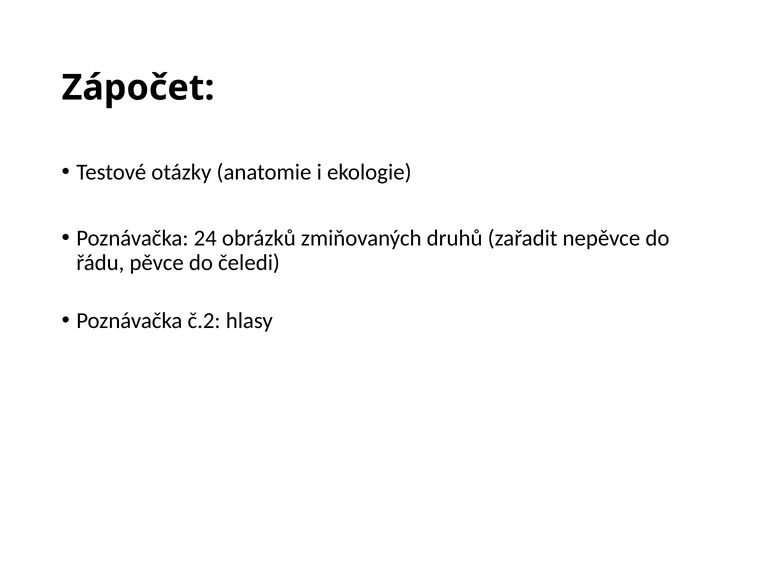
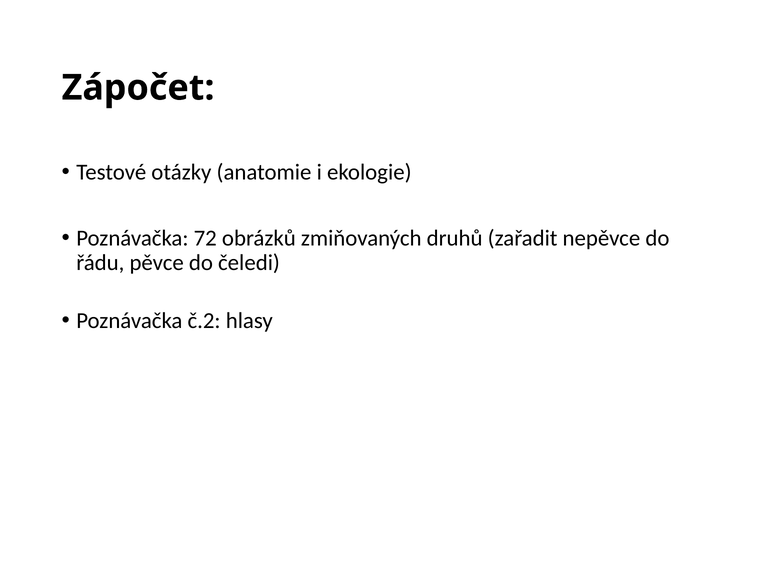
24: 24 -> 72 (205, 238)
